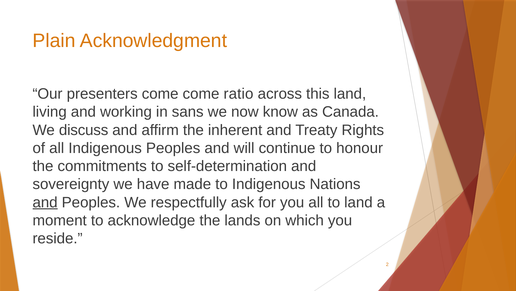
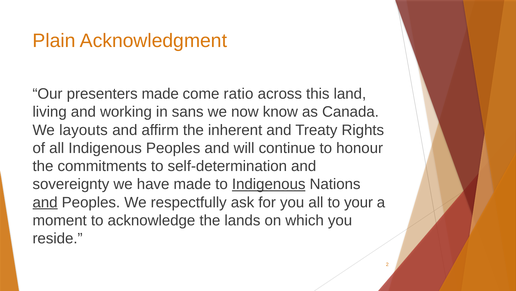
presenters come: come -> made (160, 94)
discuss: discuss -> layouts (83, 130)
Indigenous underline: none -> present (269, 184)
to land: land -> your (359, 202)
